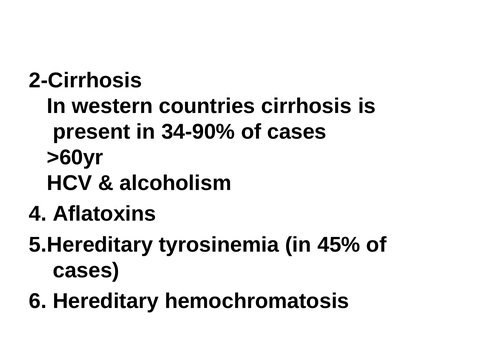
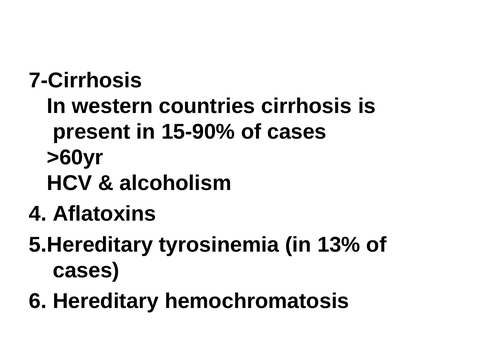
2-Cirrhosis: 2-Cirrhosis -> 7-Cirrhosis (85, 80)
34-90%: 34-90% -> 15-90% (198, 132)
45%: 45% -> 13% (339, 245)
